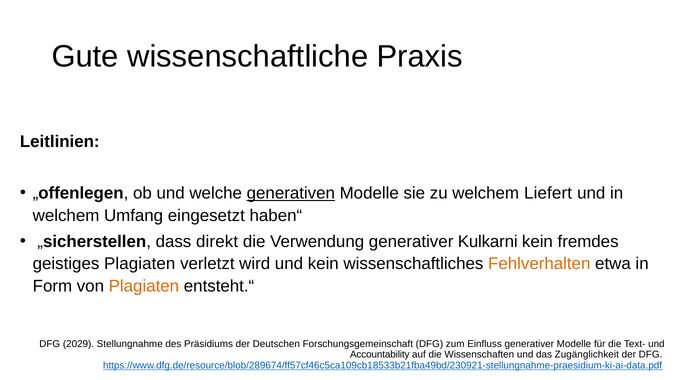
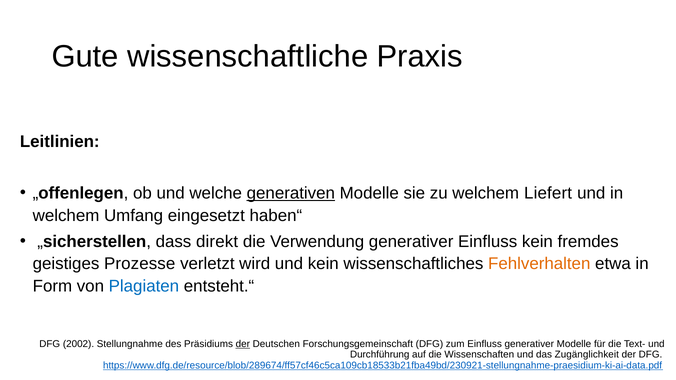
generativer Kulkarni: Kulkarni -> Einfluss (488, 242)
geistiges Plagiaten: Plagiaten -> Prozesse (140, 264)
Plagiaten colour: orange -> blue (144, 286)
2029: 2029 -> 2002 (79, 344)
der underline: none -> present (243, 344)
Accountability: Accountability -> Durchführung (380, 355)
